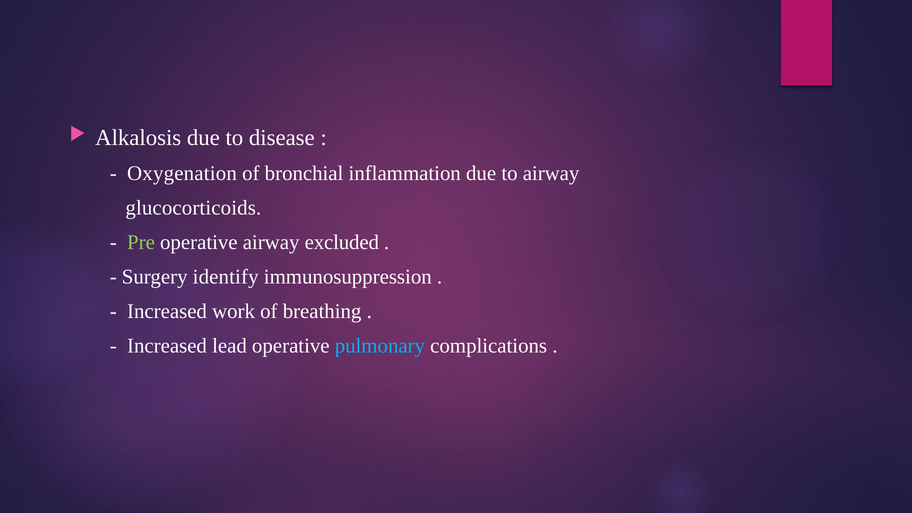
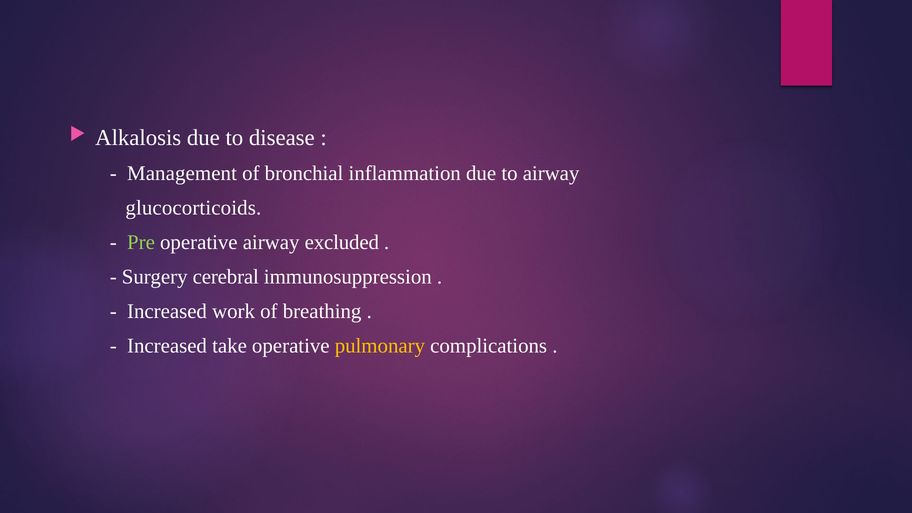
Oxygenation: Oxygenation -> Management (182, 173)
identify: identify -> cerebral (226, 277)
lead: lead -> take (230, 346)
pulmonary colour: light blue -> yellow (380, 346)
